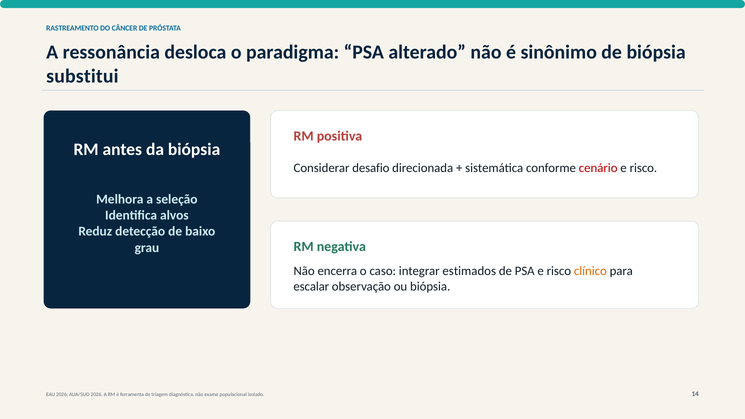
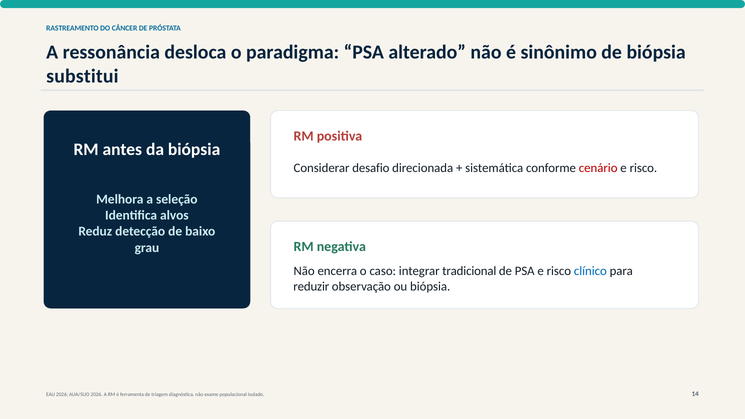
estimados: estimados -> tradicional (469, 271)
clínico colour: orange -> blue (590, 271)
escalar: escalar -> reduzir (311, 286)
